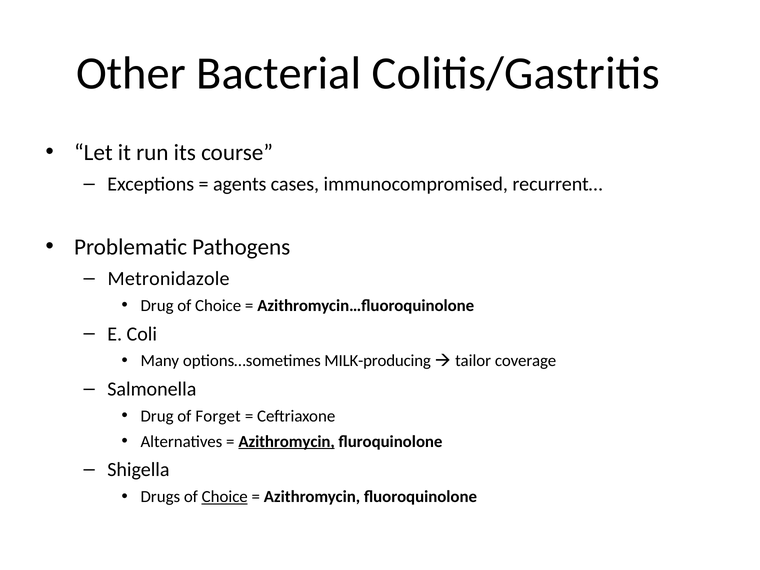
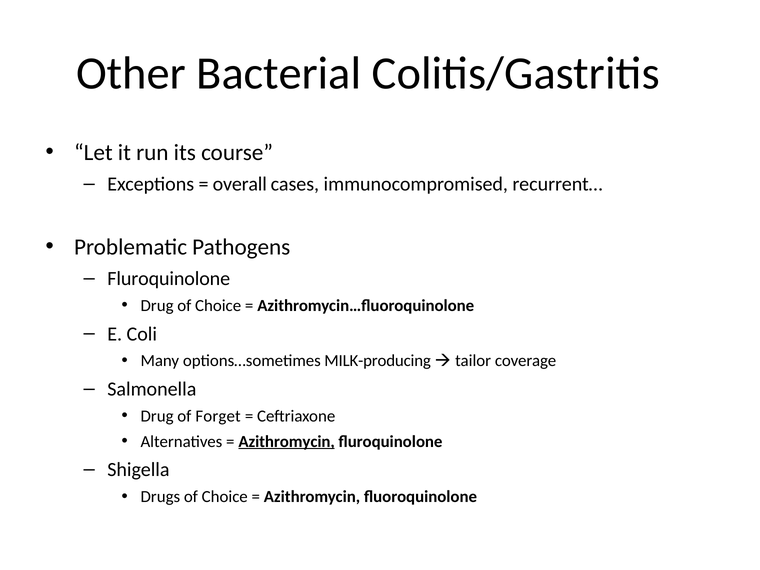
agents: agents -> overall (240, 184)
Metronidazole: Metronidazole -> Fluroquinolone (169, 279)
Choice underline: present -> none (225, 497)
